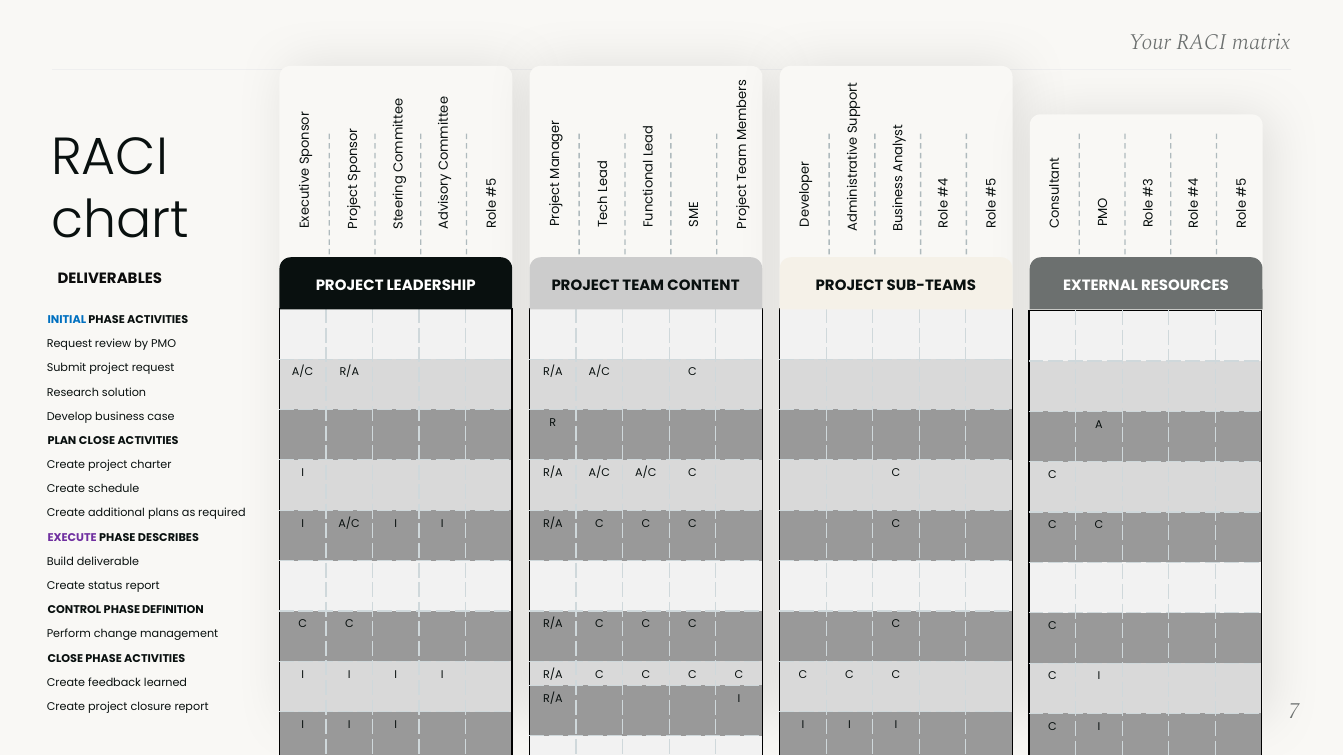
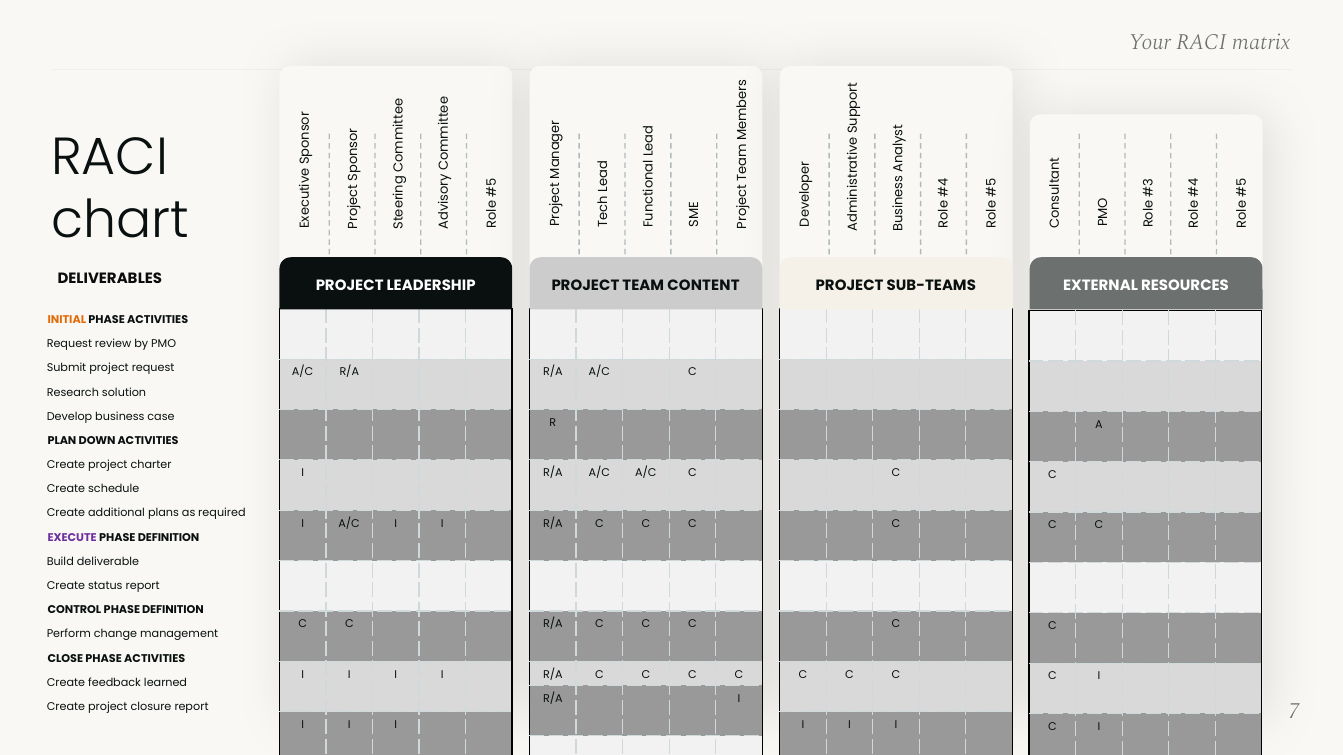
INITIAL colour: blue -> orange (67, 320)
PLAN CLOSE: CLOSE -> DOWN (97, 441)
DESCRIBES: DESCRIBES -> DEFINITION (169, 538)
